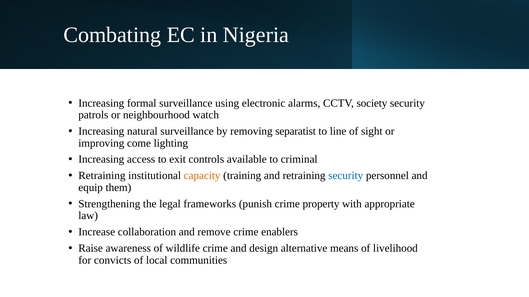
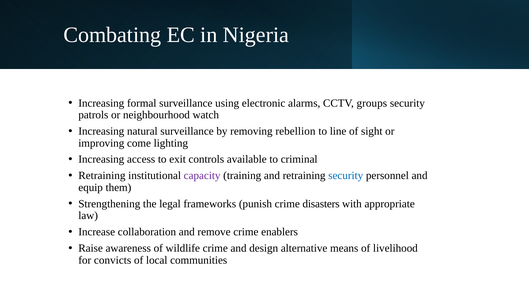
society: society -> groups (372, 103)
separatist: separatist -> rebellion (295, 131)
capacity colour: orange -> purple (202, 176)
property: property -> disasters (321, 204)
